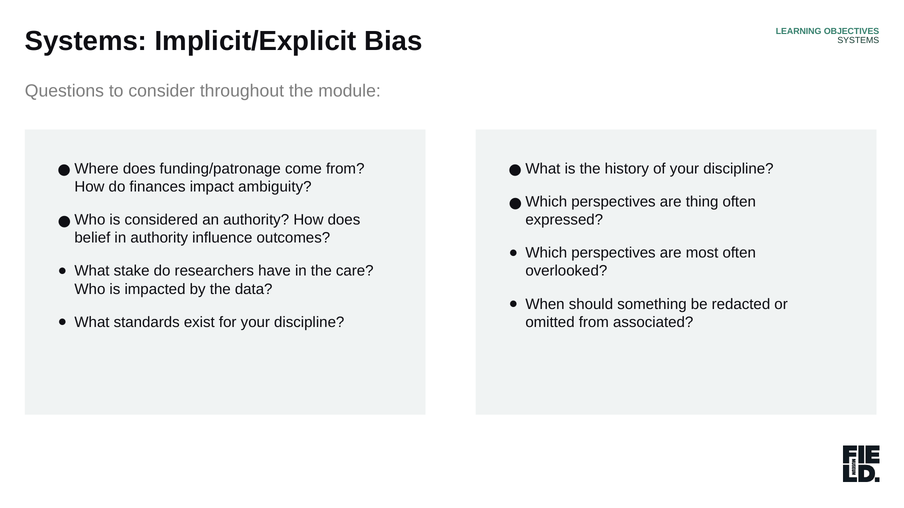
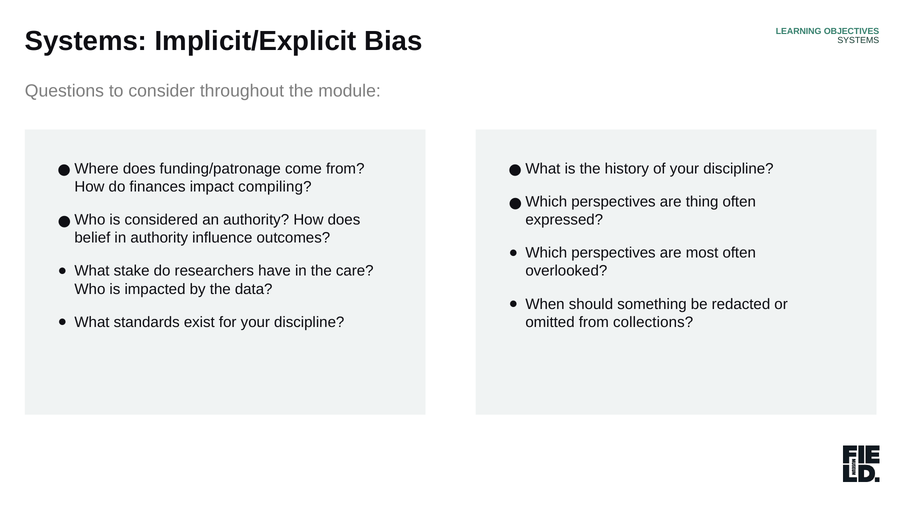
ambiguity: ambiguity -> compiling (275, 187)
associated: associated -> collections (653, 323)
